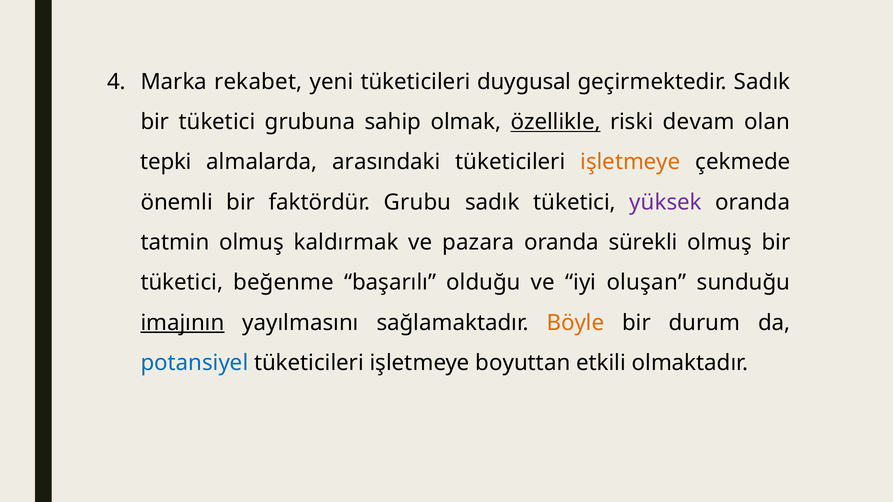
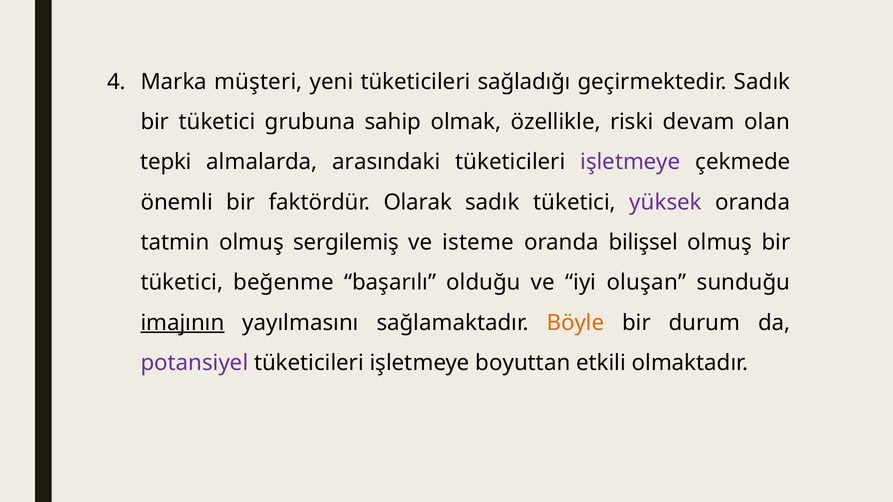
rekabet: rekabet -> müşteri (258, 82)
duygusal: duygusal -> sağladığı (524, 82)
özellikle underline: present -> none (556, 122)
işletmeye colour: orange -> purple (630, 162)
Grubu: Grubu -> Olarak (418, 202)
kaldırmak: kaldırmak -> sergilemiş (346, 243)
pazara: pazara -> isteme (478, 243)
sürekli: sürekli -> bilişsel (643, 243)
potansiyel colour: blue -> purple (194, 363)
